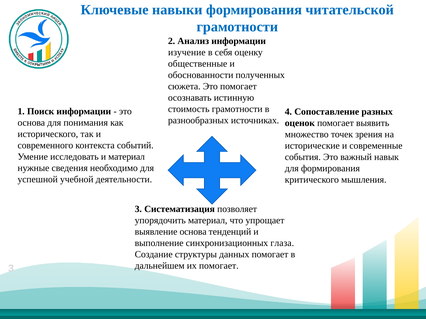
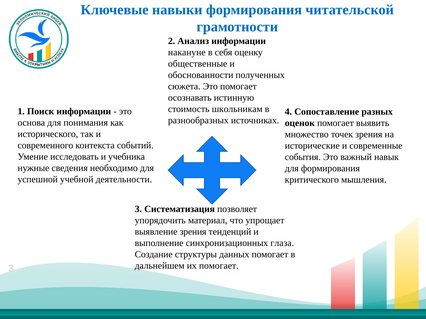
изучение: изучение -> накануне (187, 53)
стоимость грамотности: грамотности -> школьникам (237, 109)
и материал: материал -> учебника (127, 157)
выявление основа: основа -> зрения (193, 232)
